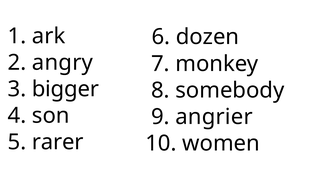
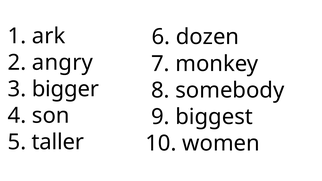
angrier: angrier -> biggest (214, 117)
rarer: rarer -> taller (58, 142)
